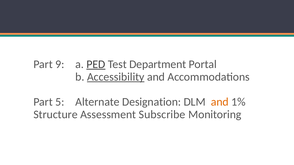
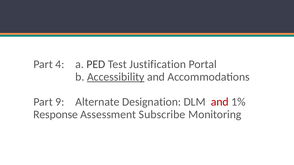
9: 9 -> 4 (60, 64)
PED underline: present -> none (96, 64)
Department: Department -> Justification (158, 64)
5: 5 -> 9 (60, 102)
and colour: orange -> red (220, 102)
Structure: Structure -> Response (56, 115)
